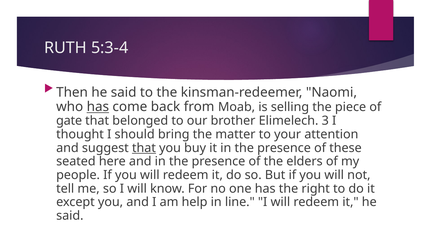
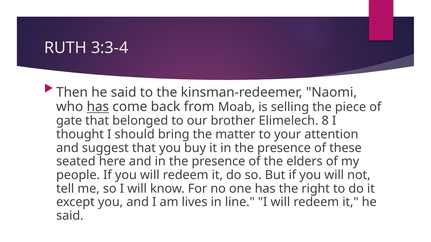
5:3-4: 5:3-4 -> 3:3-4 (110, 48)
3: 3 -> 8 (325, 121)
that underline: present -> none (144, 148)
help: help -> lives (195, 202)
